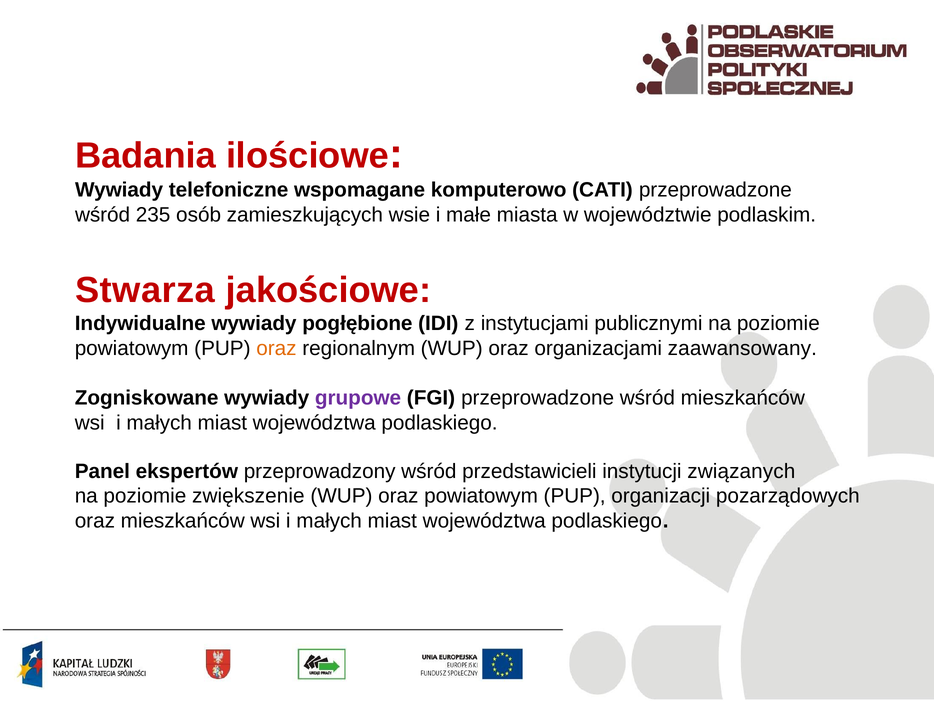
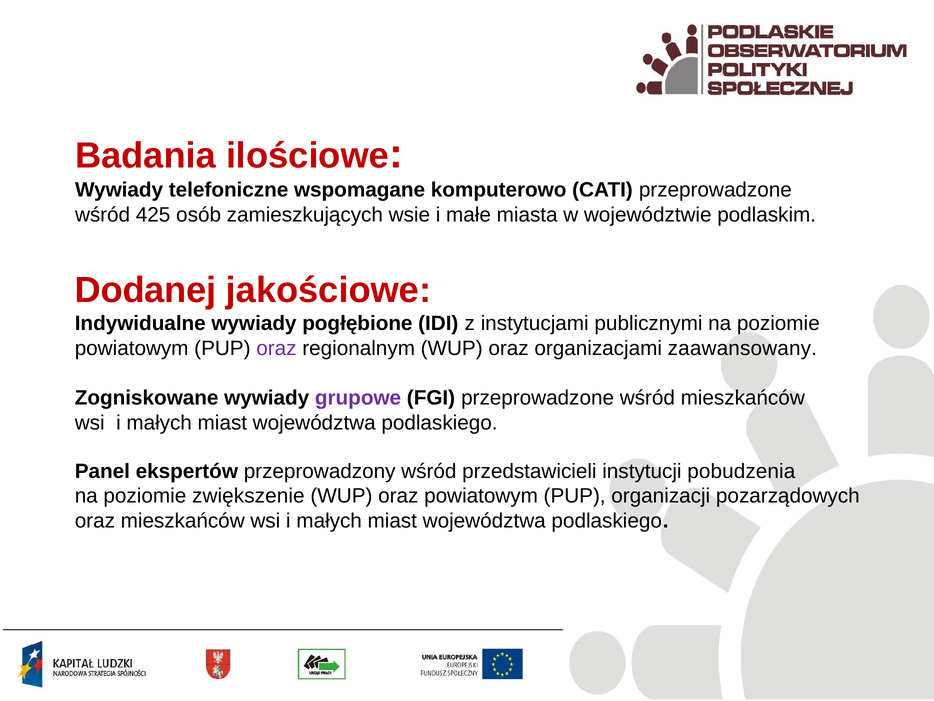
235: 235 -> 425 (153, 215)
Stwarza: Stwarza -> Dodanej (145, 290)
oraz colour: orange -> purple (276, 348)
związanych: związanych -> pobudzenia (741, 471)
